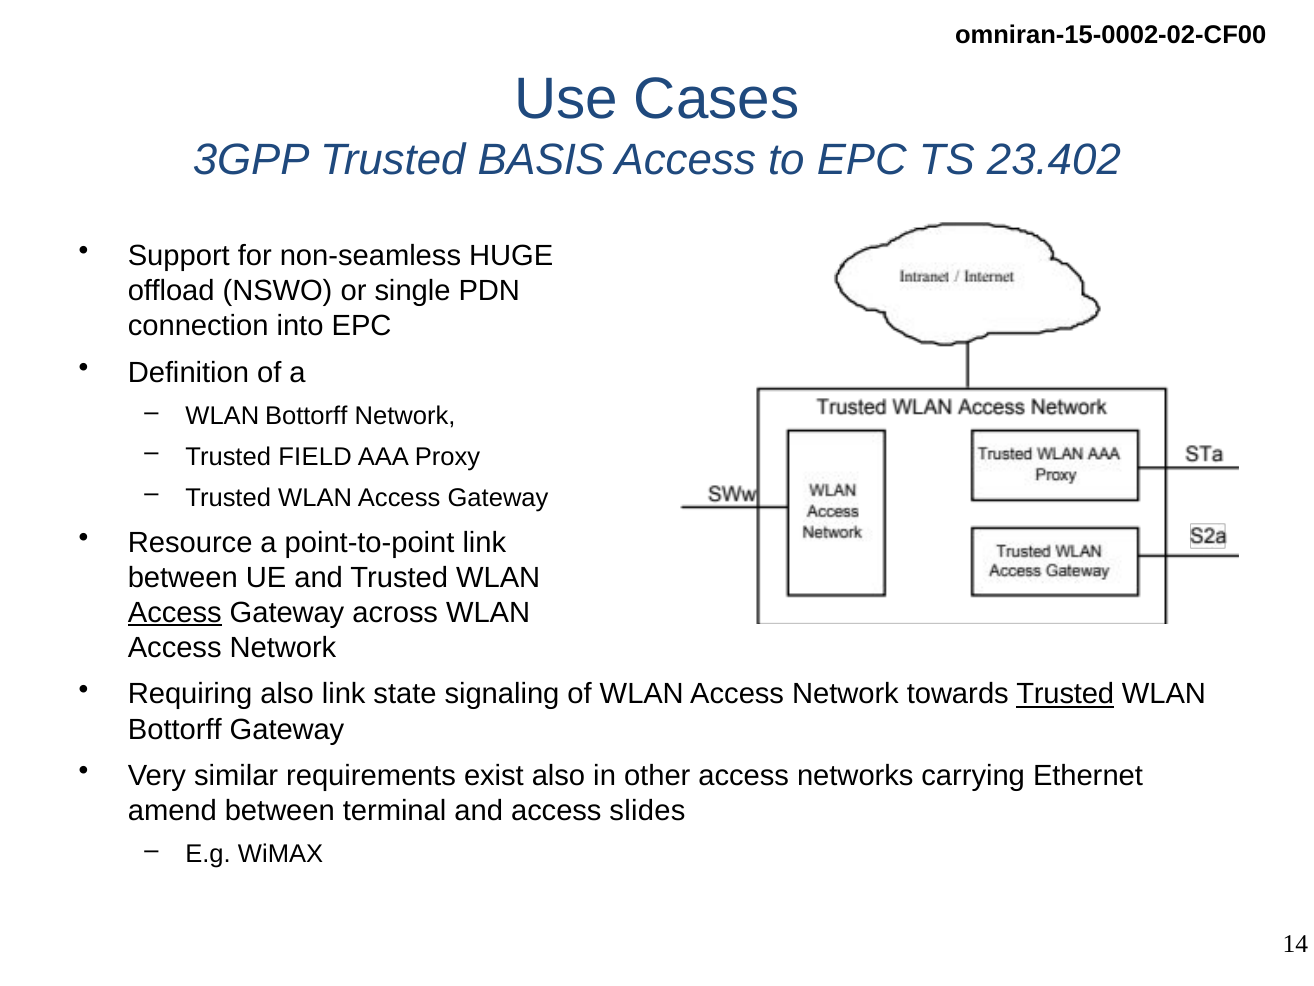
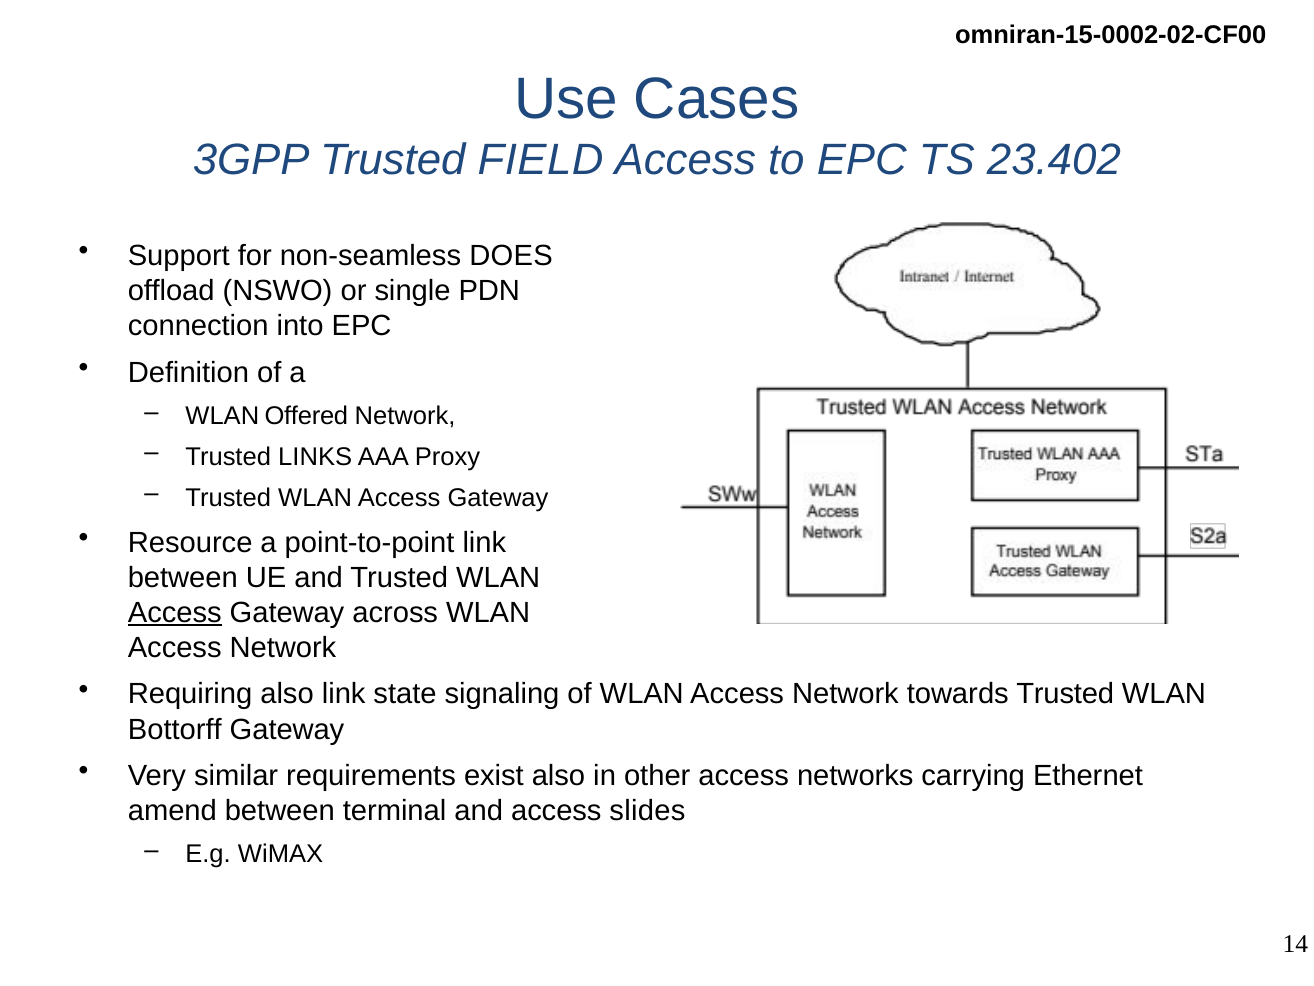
BASIS: BASIS -> FIELD (541, 160)
HUGE: HUGE -> DOES (511, 256)
Bottorff: Bottorff -> Offered (306, 416)
FIELD: FIELD -> LINKS (315, 456)
Trusted underline: present -> none (1065, 694)
